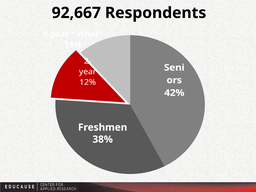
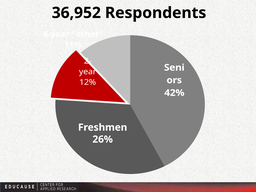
92,667: 92,667 -> 36,952 (76, 13)
38%: 38% -> 26% (103, 139)
